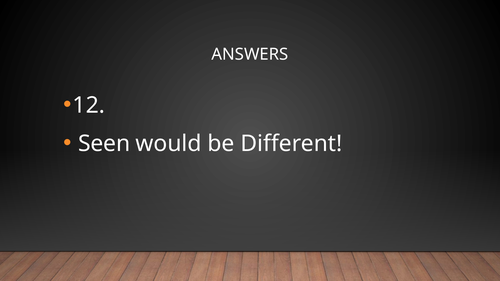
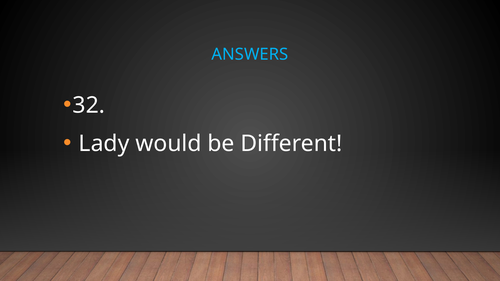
ANSWERS colour: white -> light blue (250, 54)
12: 12 -> 32 (89, 105)
Seen: Seen -> Lady (104, 144)
